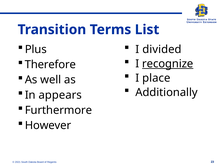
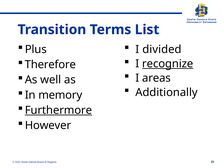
place: place -> areas (156, 78)
appears: appears -> memory (60, 95)
Furthermore underline: none -> present (58, 110)
